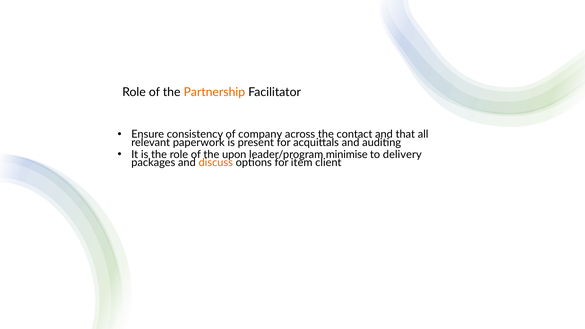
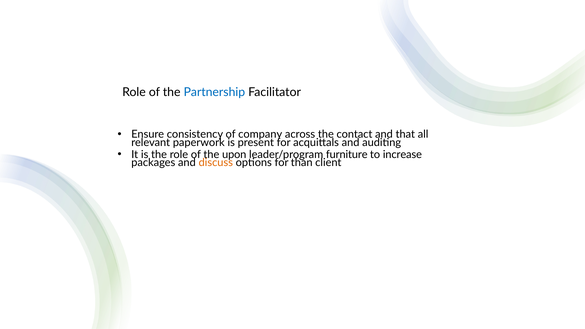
Partnership colour: orange -> blue (214, 92)
minimise: minimise -> furniture (347, 154)
delivery: delivery -> increase (402, 154)
item: item -> than (302, 163)
